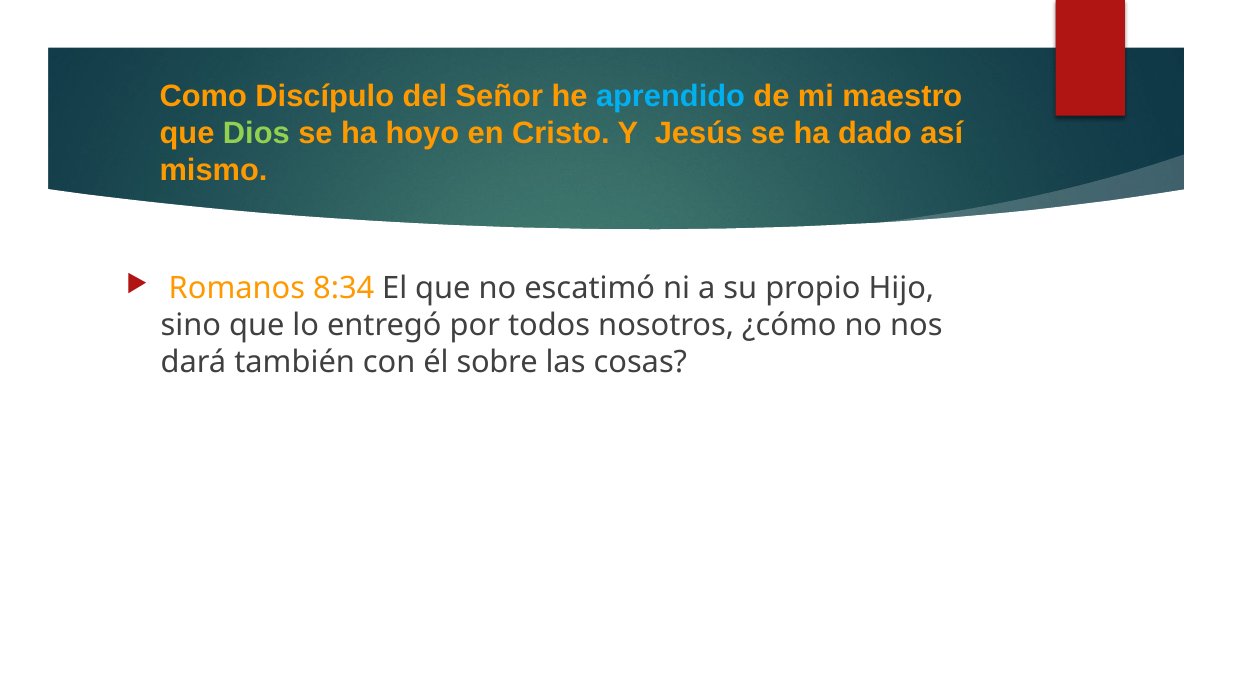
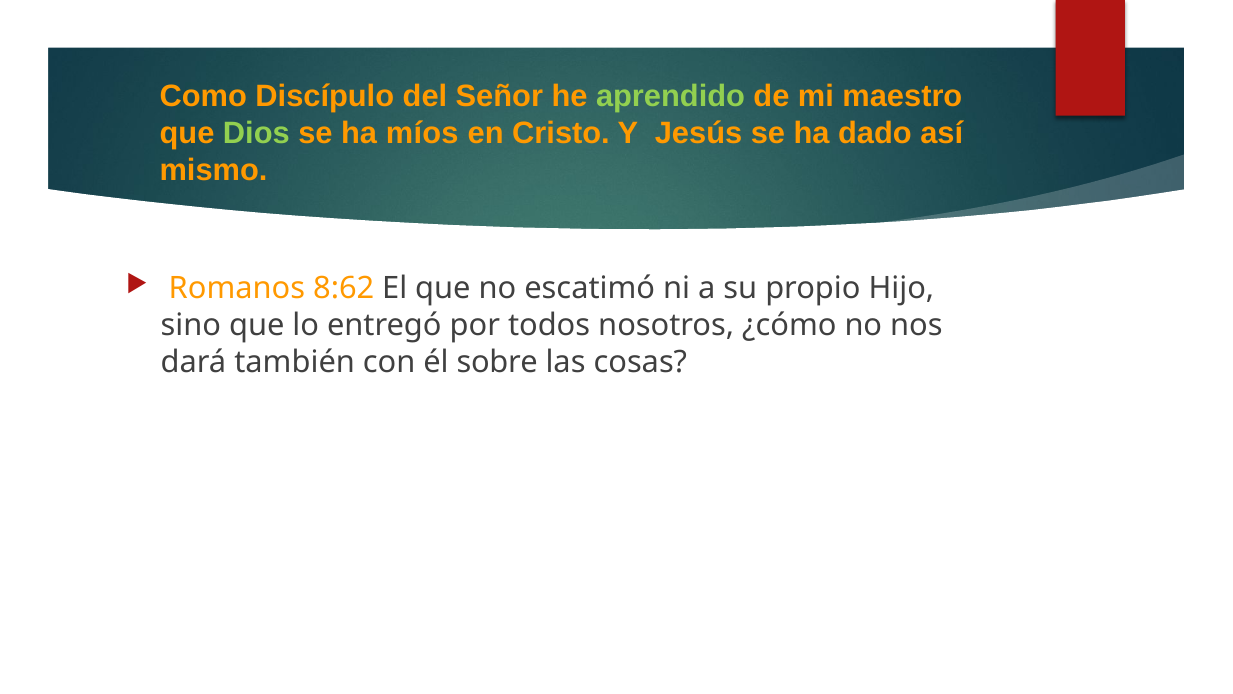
aprendido colour: light blue -> light green (670, 96)
hoyo: hoyo -> míos (422, 133)
8:34: 8:34 -> 8:62 (344, 289)
